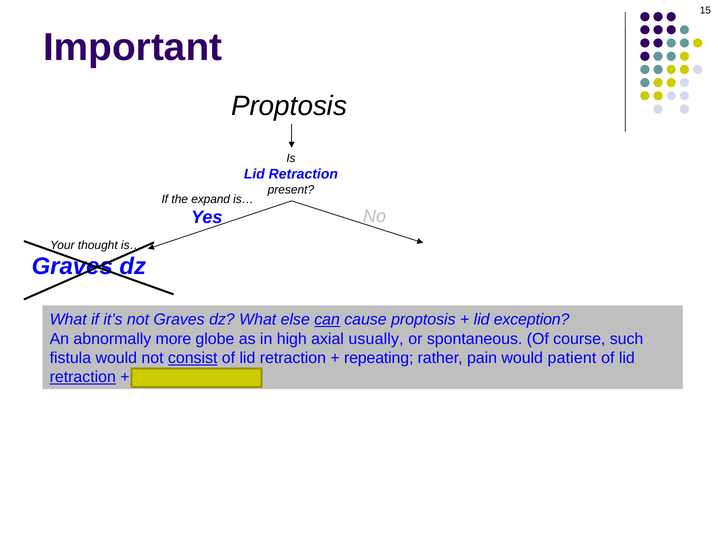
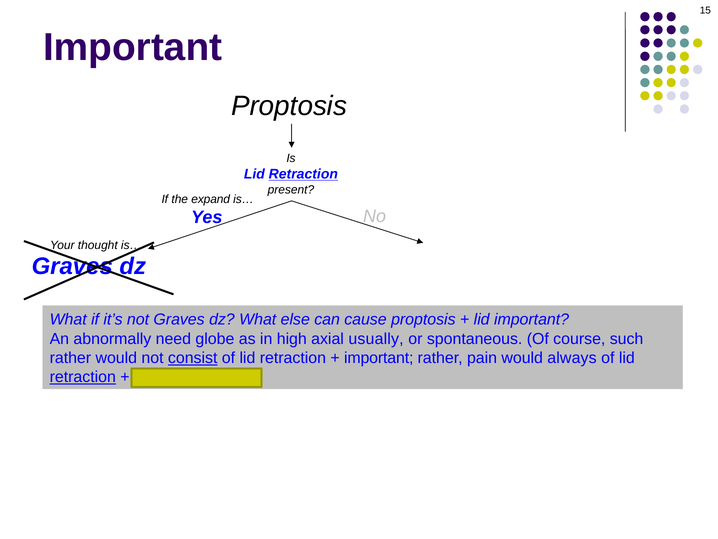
Retraction underline: none -> present (303, 174)
can underline: present -> none (327, 319)
lid exception: exception -> important (532, 319)
more: more -> need (173, 338)
fistula: fistula -> rather (70, 358)
repeating: repeating -> important (379, 358)
patient: patient -> always (572, 358)
